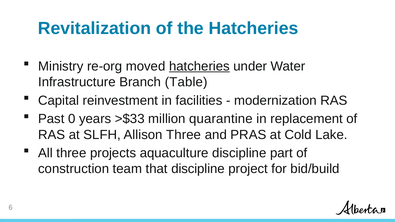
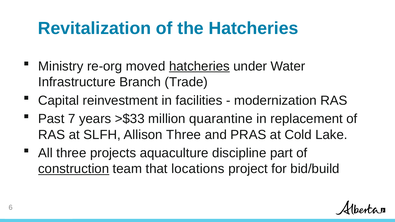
Table: Table -> Trade (186, 82)
0: 0 -> 7 (72, 119)
construction underline: none -> present (74, 169)
that discipline: discipline -> locations (198, 169)
